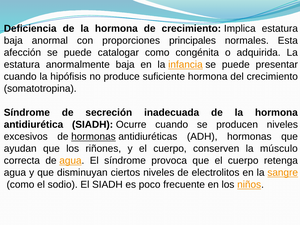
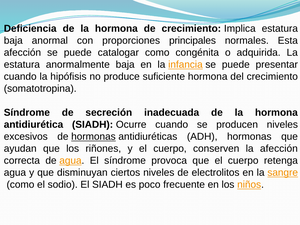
la músculo: músculo -> afección (279, 149)
